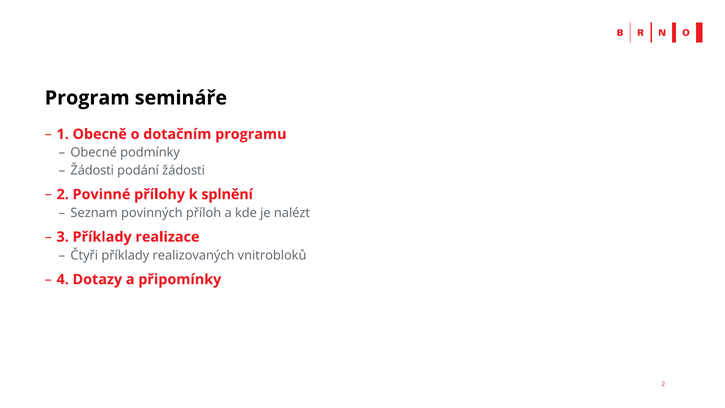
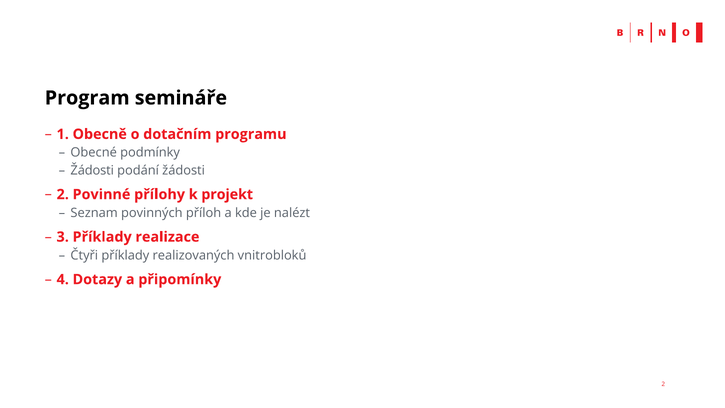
splnění: splnění -> projekt (227, 194)
